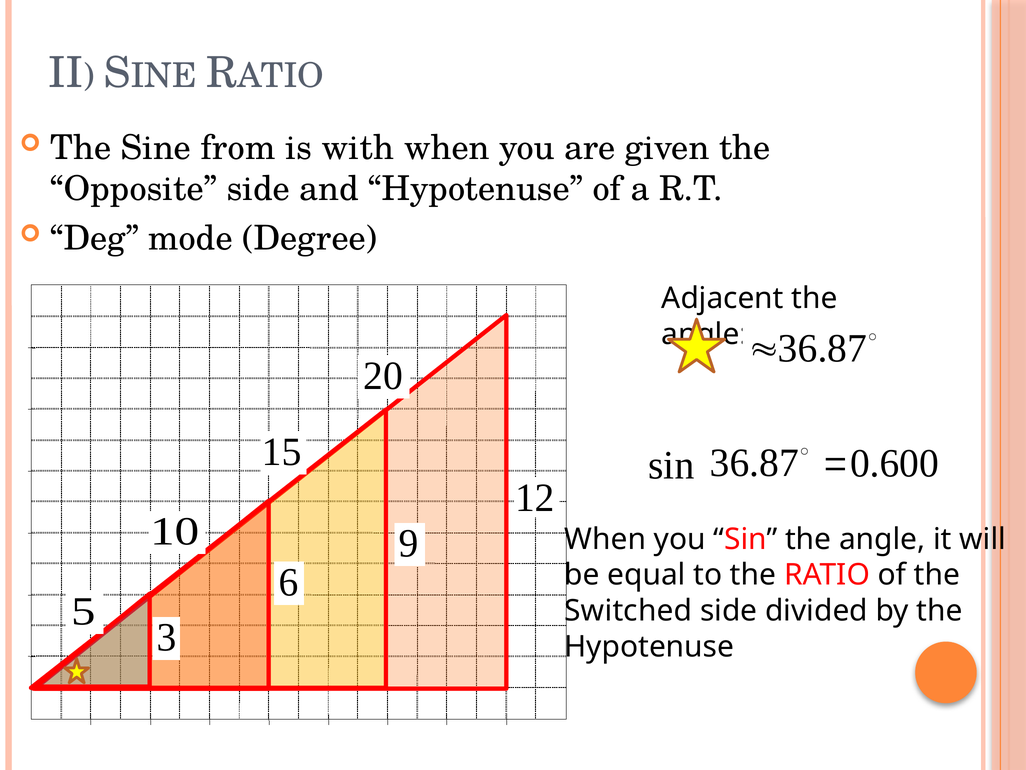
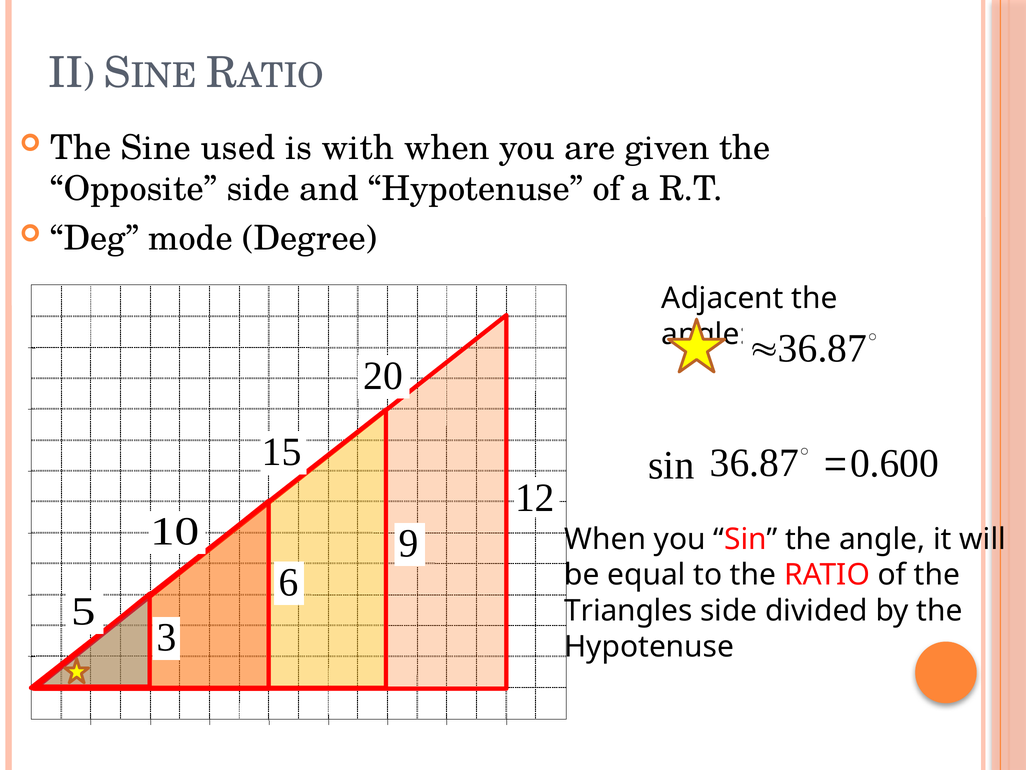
from: from -> used (238, 148)
Switched: Switched -> Triangles (628, 611)
